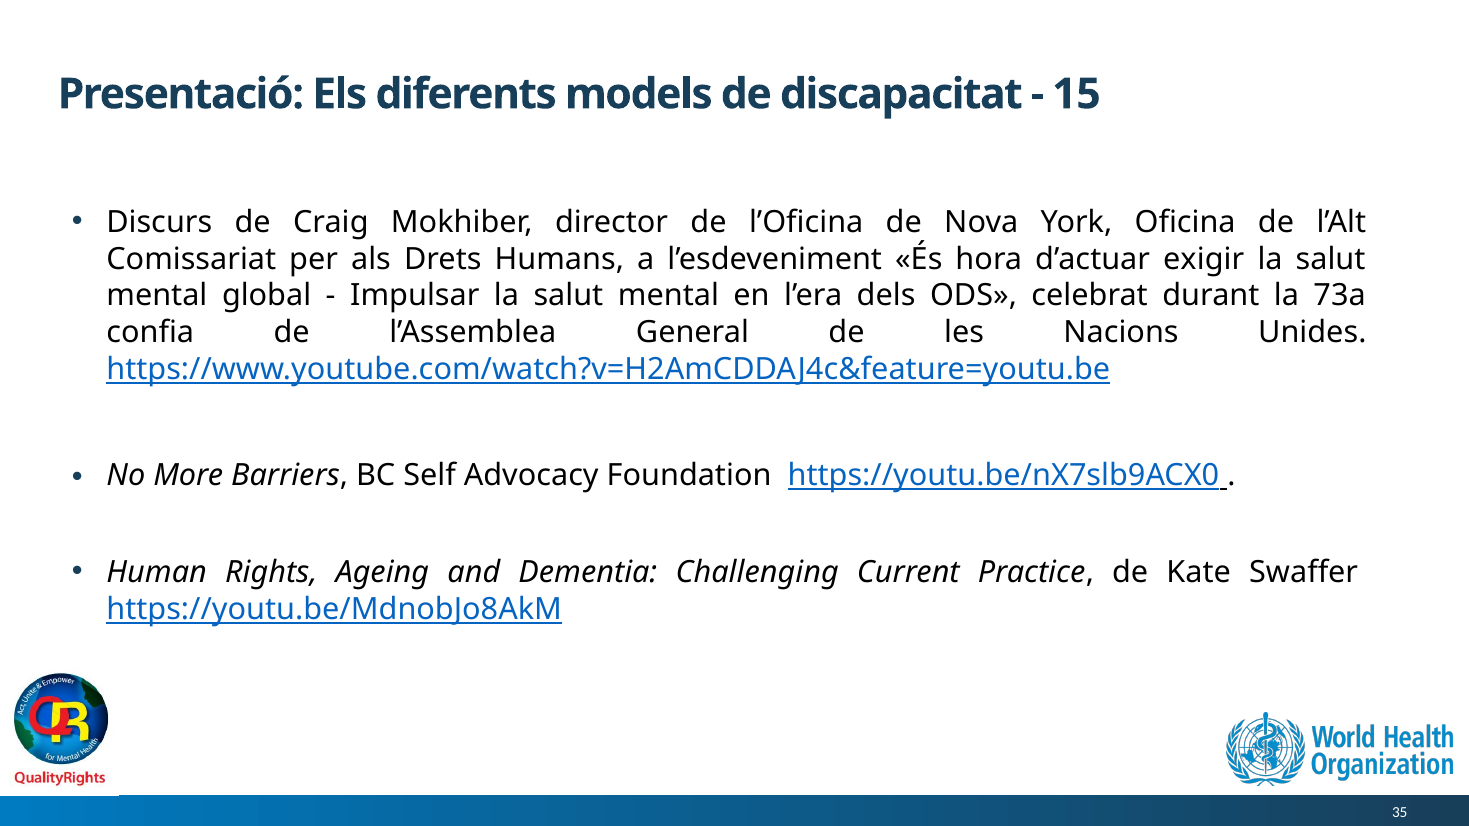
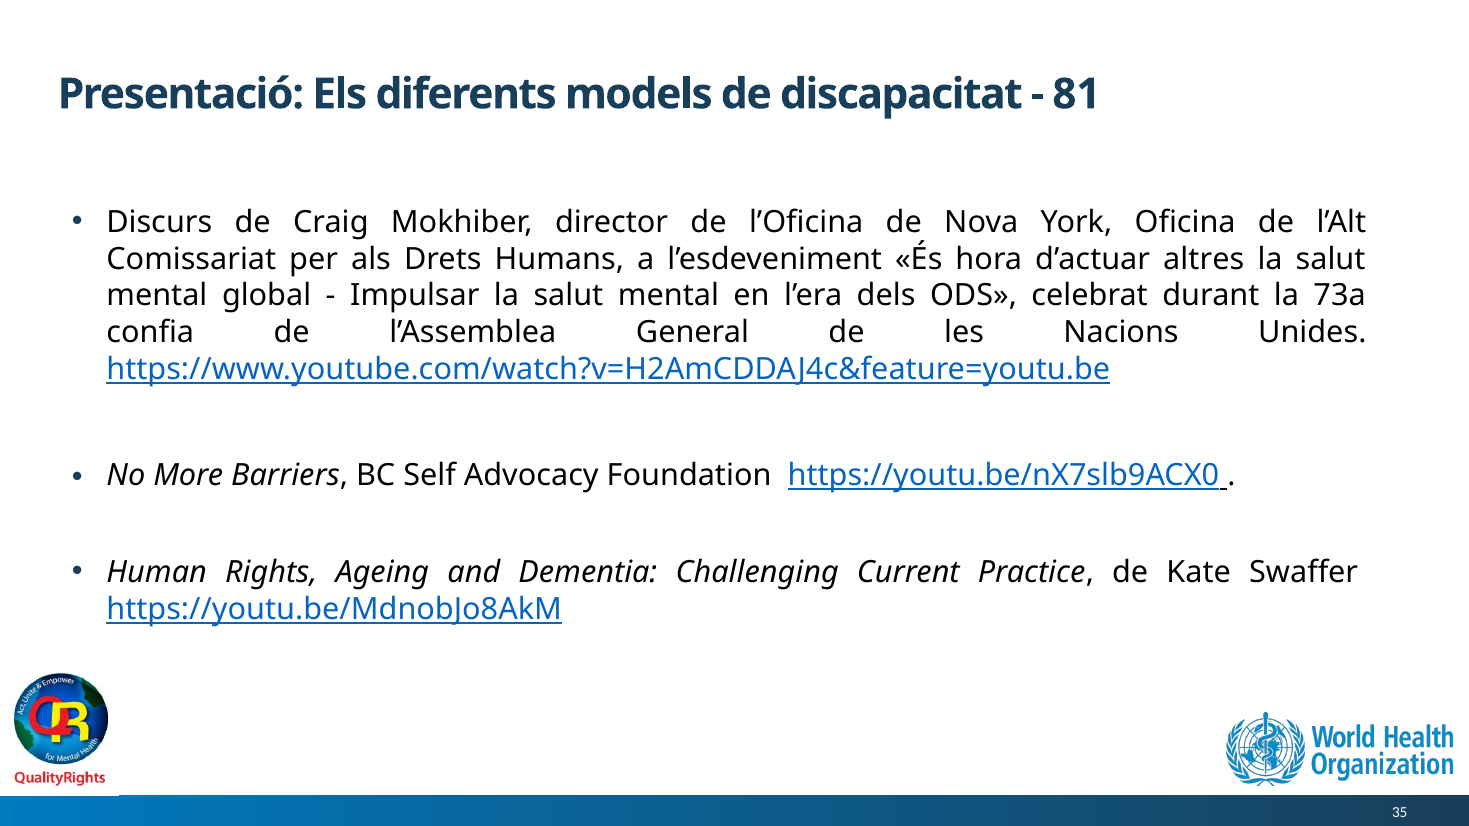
15: 15 -> 81 (1076, 94)
exigir: exigir -> altres (1204, 259)
